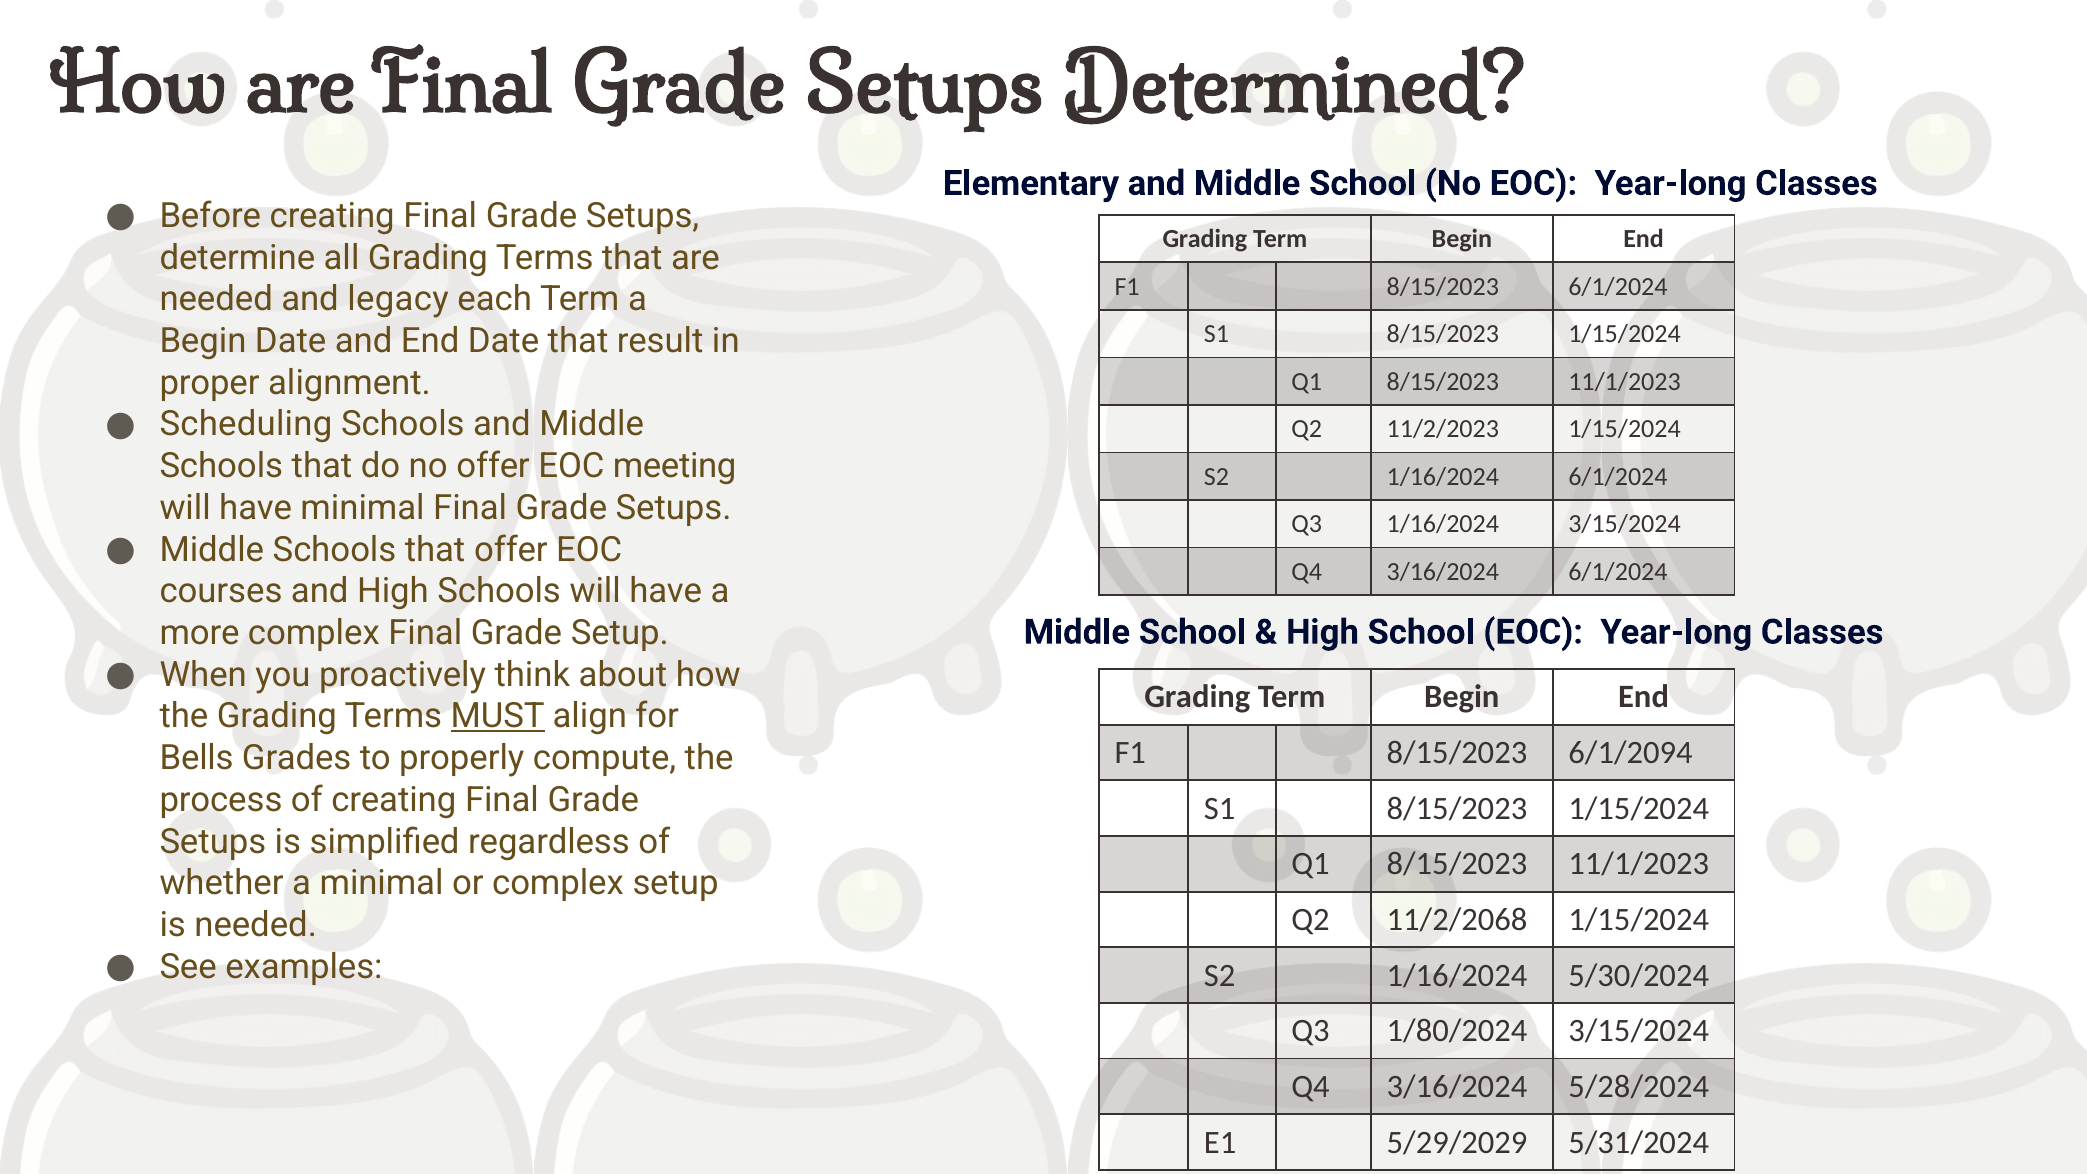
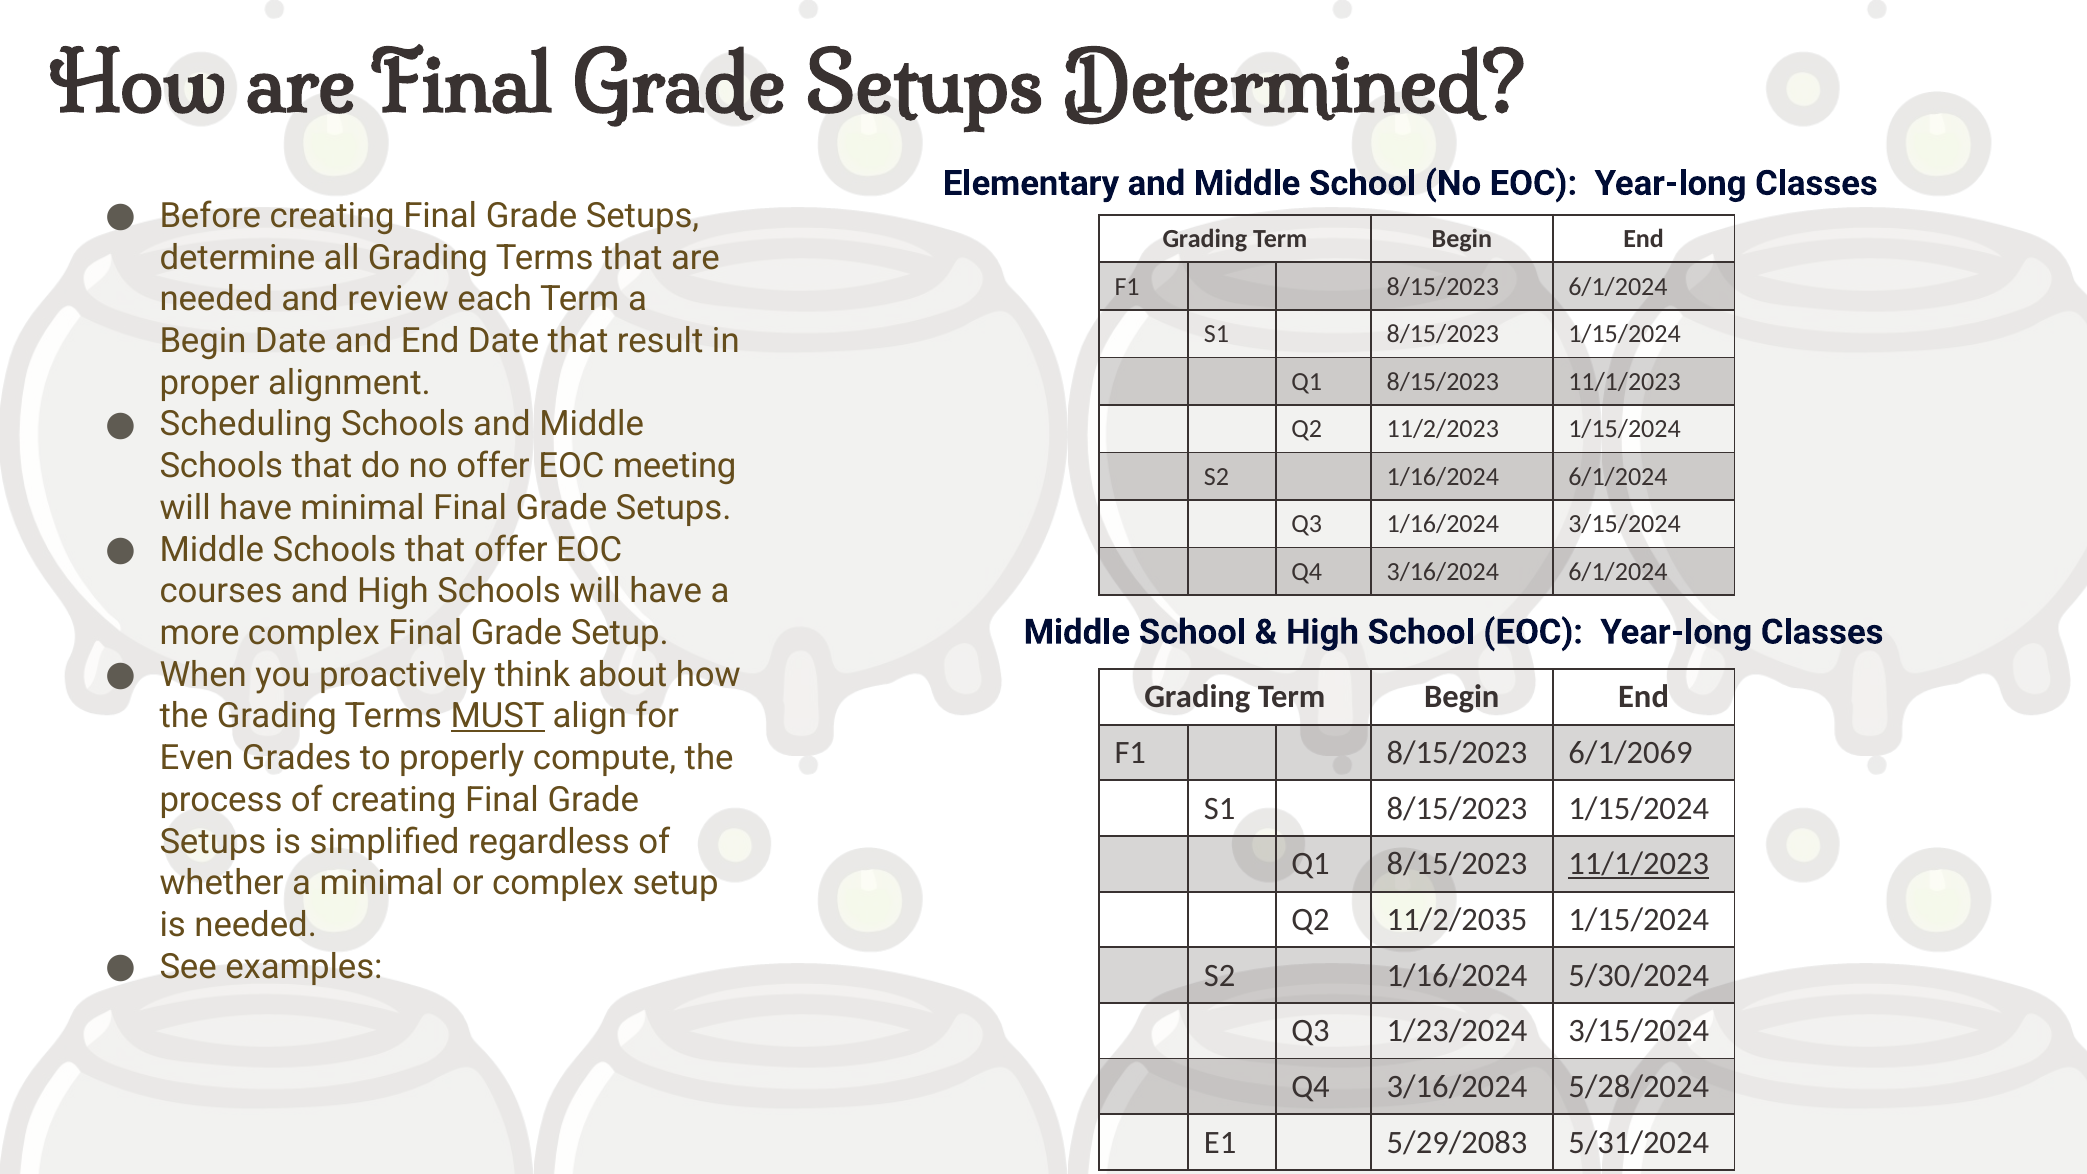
legacy: legacy -> review (398, 299)
6/1/2094: 6/1/2094 -> 6/1/2069 (1631, 753)
Bells: Bells -> Even (197, 758)
11/1/2023 underline: none -> present (1639, 864)
11/2/2068: 11/2/2068 -> 11/2/2035 (1457, 920)
1/80/2024: 1/80/2024 -> 1/23/2024 (1457, 1031)
5/29/2029: 5/29/2029 -> 5/29/2083 (1457, 1142)
